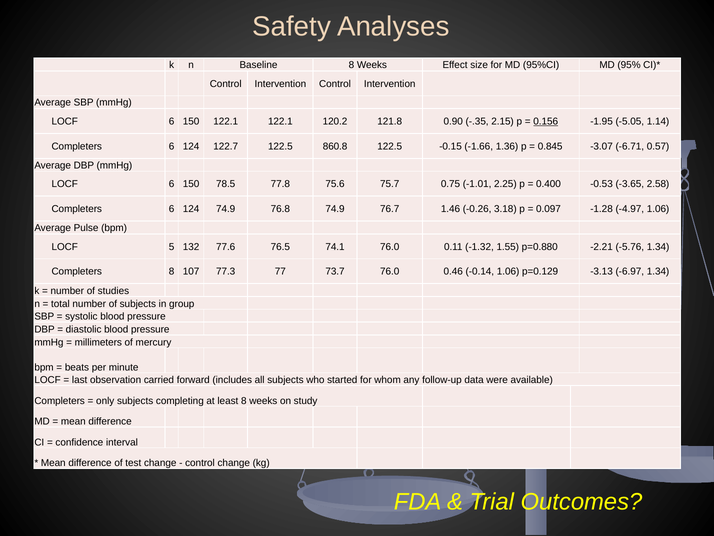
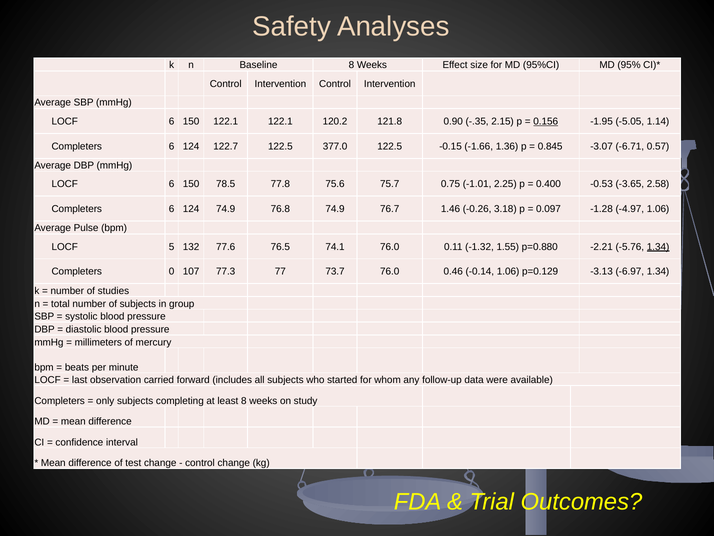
860.8: 860.8 -> 377.0 (335, 146)
1.34 underline: none -> present (658, 247)
Completers 8: 8 -> 0 (172, 271)
